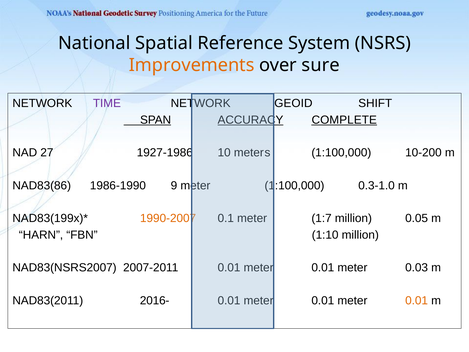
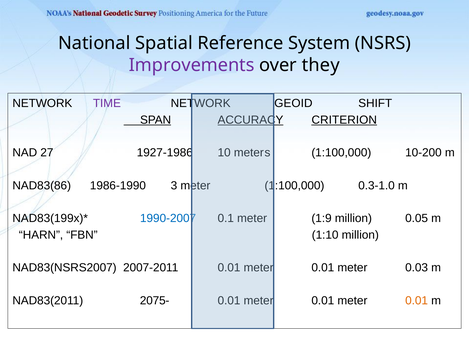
Improvements colour: orange -> purple (192, 65)
sure: sure -> they (321, 65)
COMPLETE: COMPLETE -> CRITERION (344, 120)
9: 9 -> 3 (174, 185)
1990-2007 colour: orange -> blue (168, 218)
1:7: 1:7 -> 1:9 (322, 218)
2016-: 2016- -> 2075- (155, 300)
